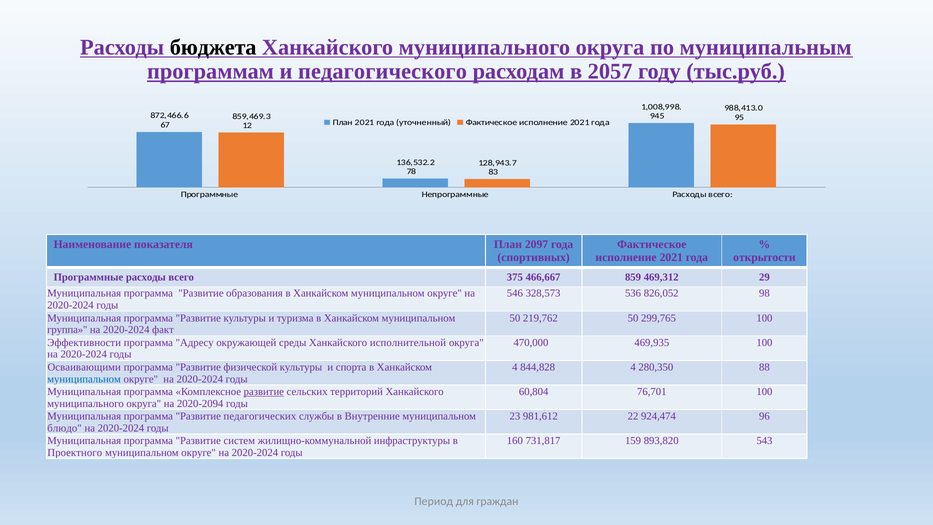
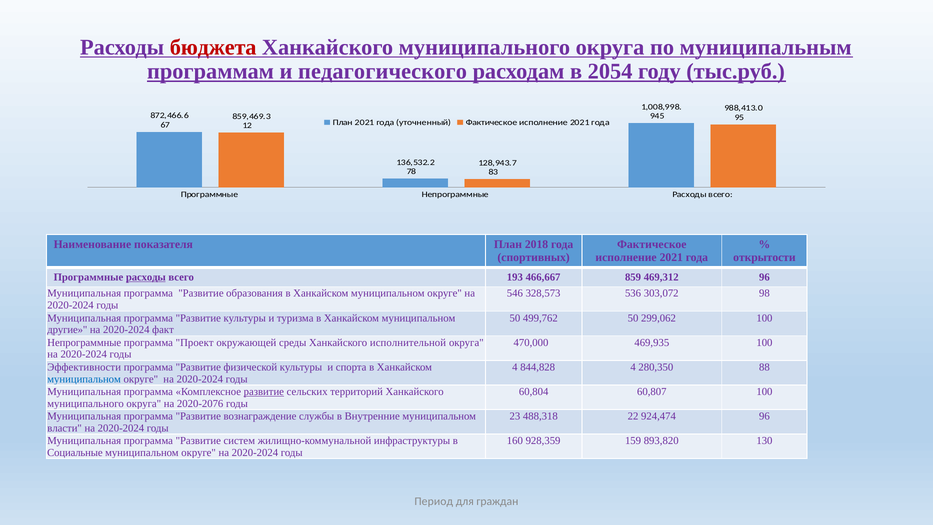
бюджета colour: black -> red (213, 47)
2057: 2057 -> 2054 (610, 71)
2097: 2097 -> 2018 (537, 245)
расходы underline: none -> present (146, 277)
375: 375 -> 193 (515, 277)
469,312 29: 29 -> 96 (764, 277)
826,052: 826,052 -> 303,072 (661, 293)
219,762: 219,762 -> 499,762 (540, 318)
299,765: 299,765 -> 299,062 (658, 318)
группа: группа -> другие (67, 330)
Эффективности: Эффективности -> Непрограммные (84, 342)
Адресу: Адресу -> Проект (195, 342)
Осваивающими: Осваивающими -> Эффективности (84, 367)
76,701: 76,701 -> 60,807 (652, 392)
2020-2094: 2020-2094 -> 2020-2076 (200, 403)
педагогических: педагогических -> вознаграждение (260, 416)
981,612: 981,612 -> 488,318 (540, 416)
блюдо: блюдо -> власти (65, 428)
731,817: 731,817 -> 928,359 (543, 441)
543: 543 -> 130 (764, 441)
Проектного: Проектного -> Социальные (75, 453)
